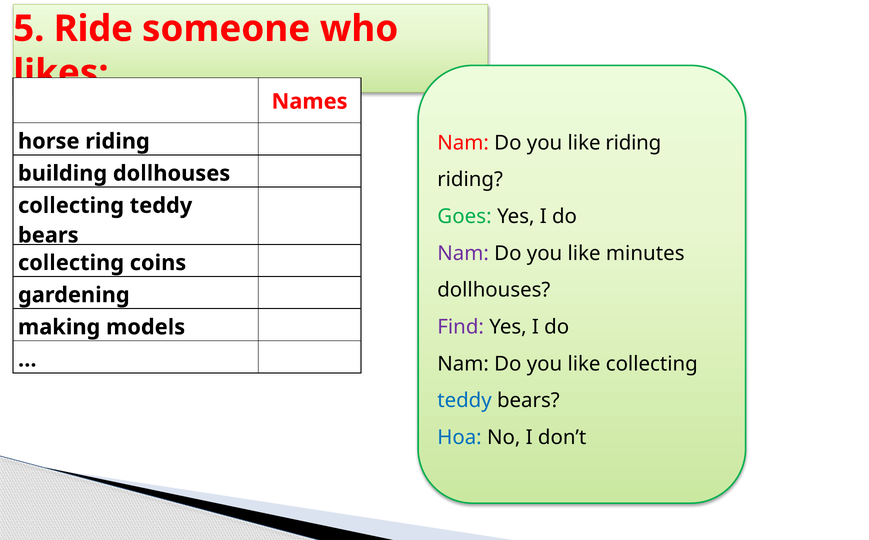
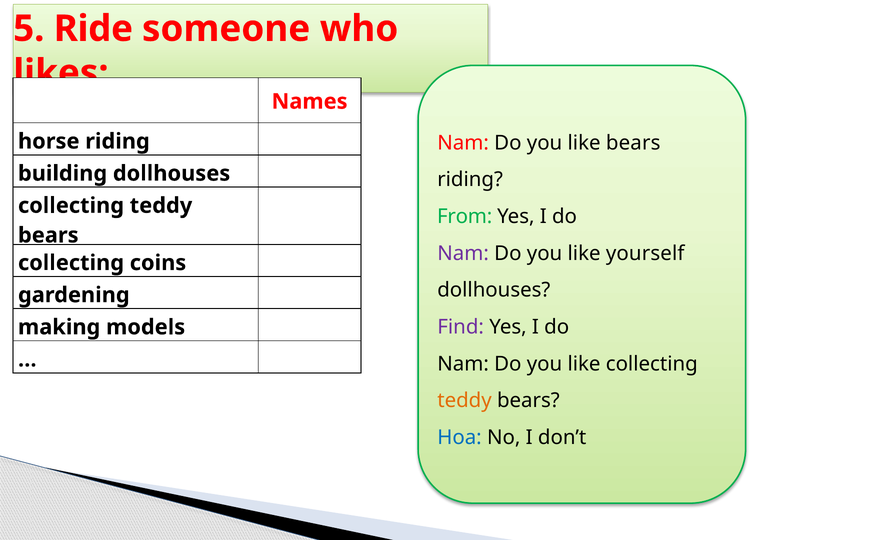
like riding: riding -> bears (633, 143)
Goes: Goes -> From (465, 217)
minutes: minutes -> yourself (645, 253)
teddy colour: blue -> orange (465, 401)
